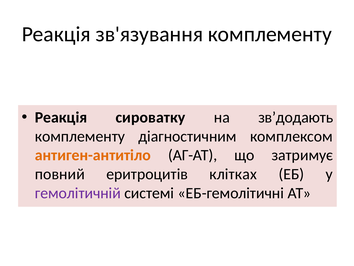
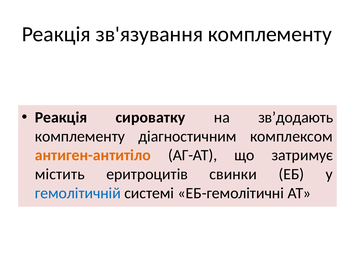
повний: повний -> містить (60, 174)
клітках: клітках -> свинки (233, 174)
гемолітичній colour: purple -> blue (78, 193)
